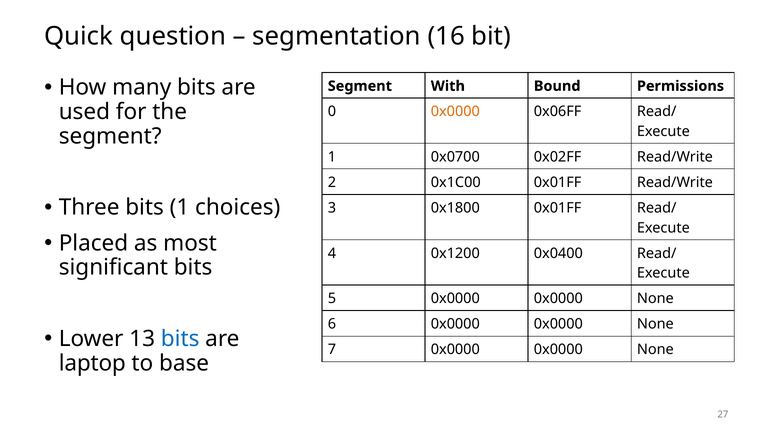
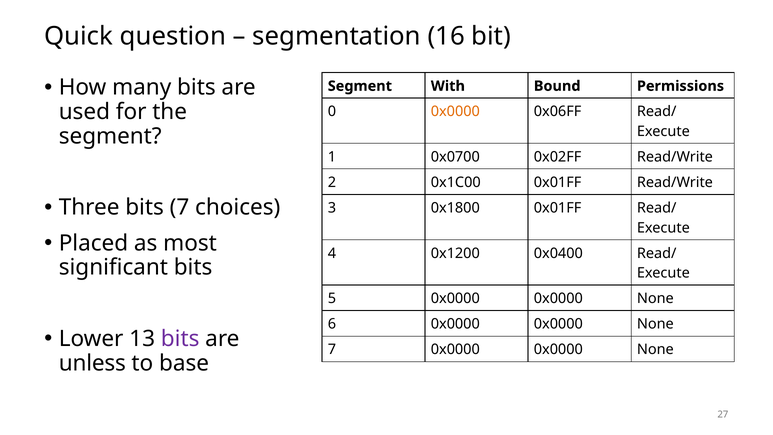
bits 1: 1 -> 7 (180, 207)
bits colour: blue -> purple (180, 339)
laptop: laptop -> unless (92, 363)
